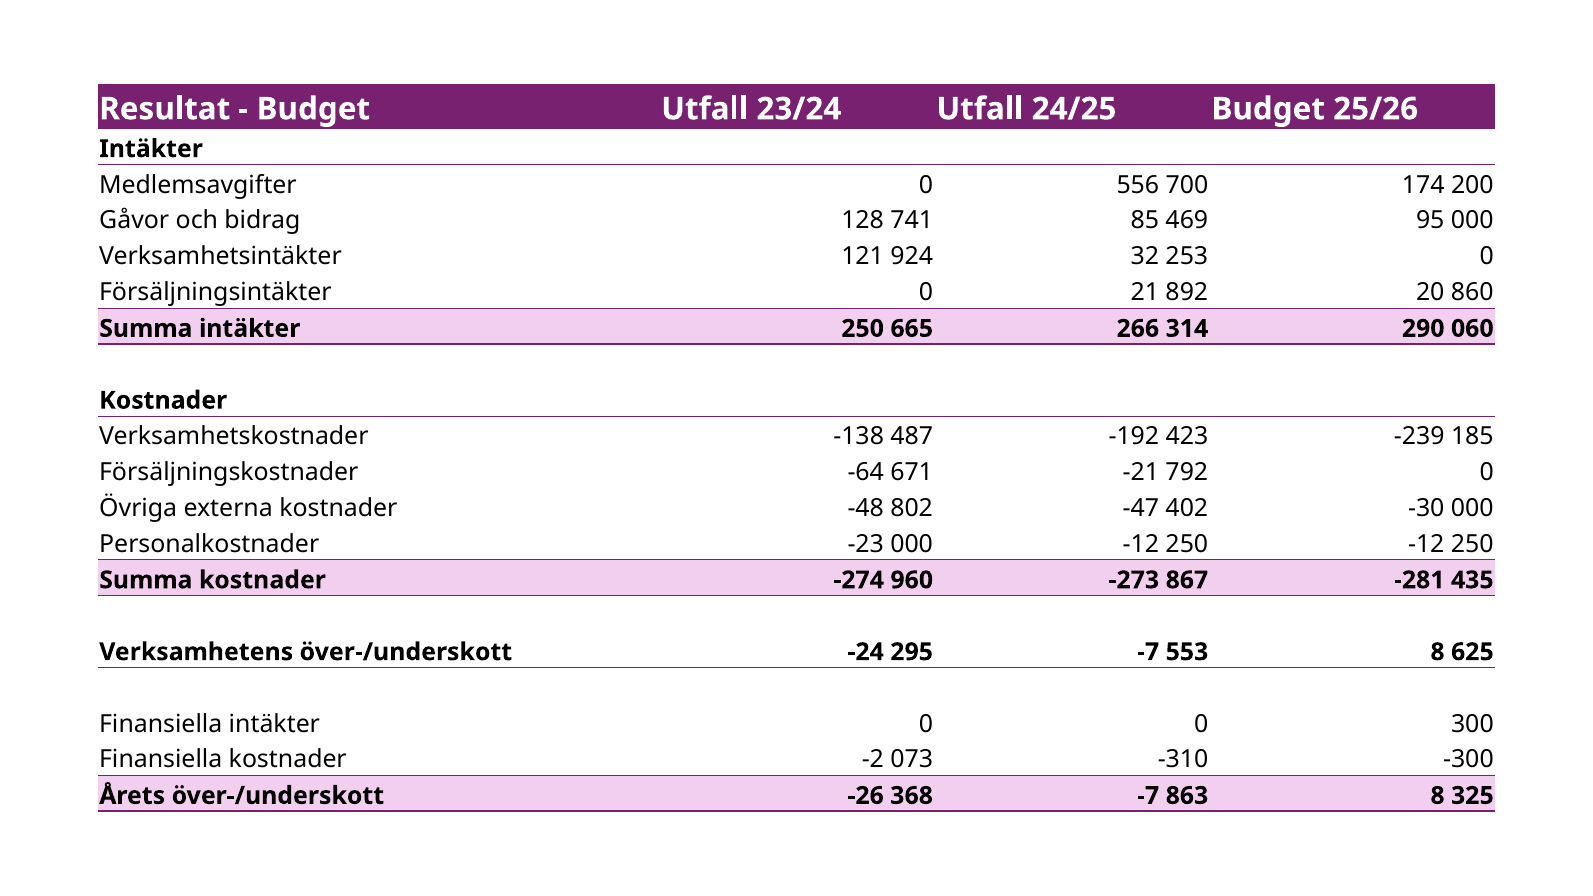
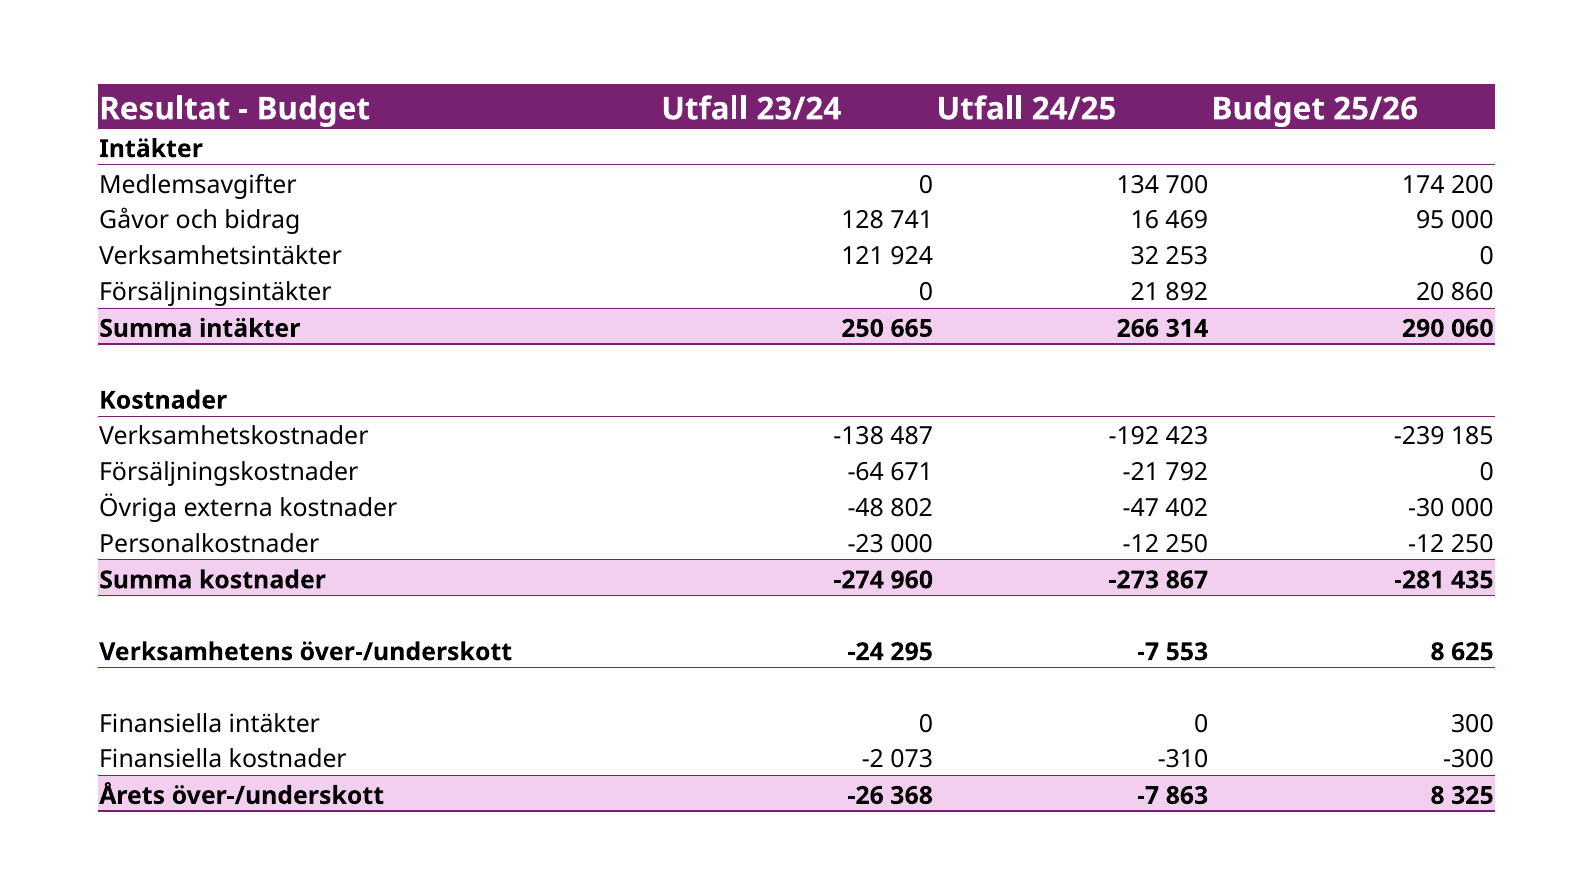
556: 556 -> 134 (1138, 185)
85: 85 -> 16 (1145, 221)
